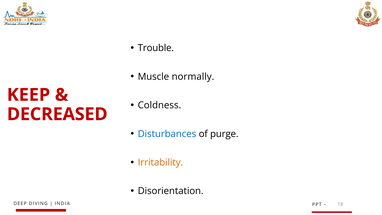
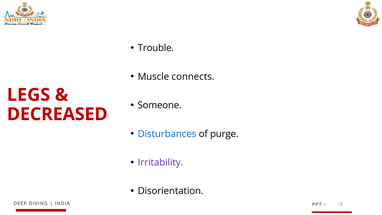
normally: normally -> connects (193, 77)
KEEP: KEEP -> LEGS (28, 95)
Coldness: Coldness -> Someone (160, 105)
Irritability colour: orange -> purple (160, 162)
